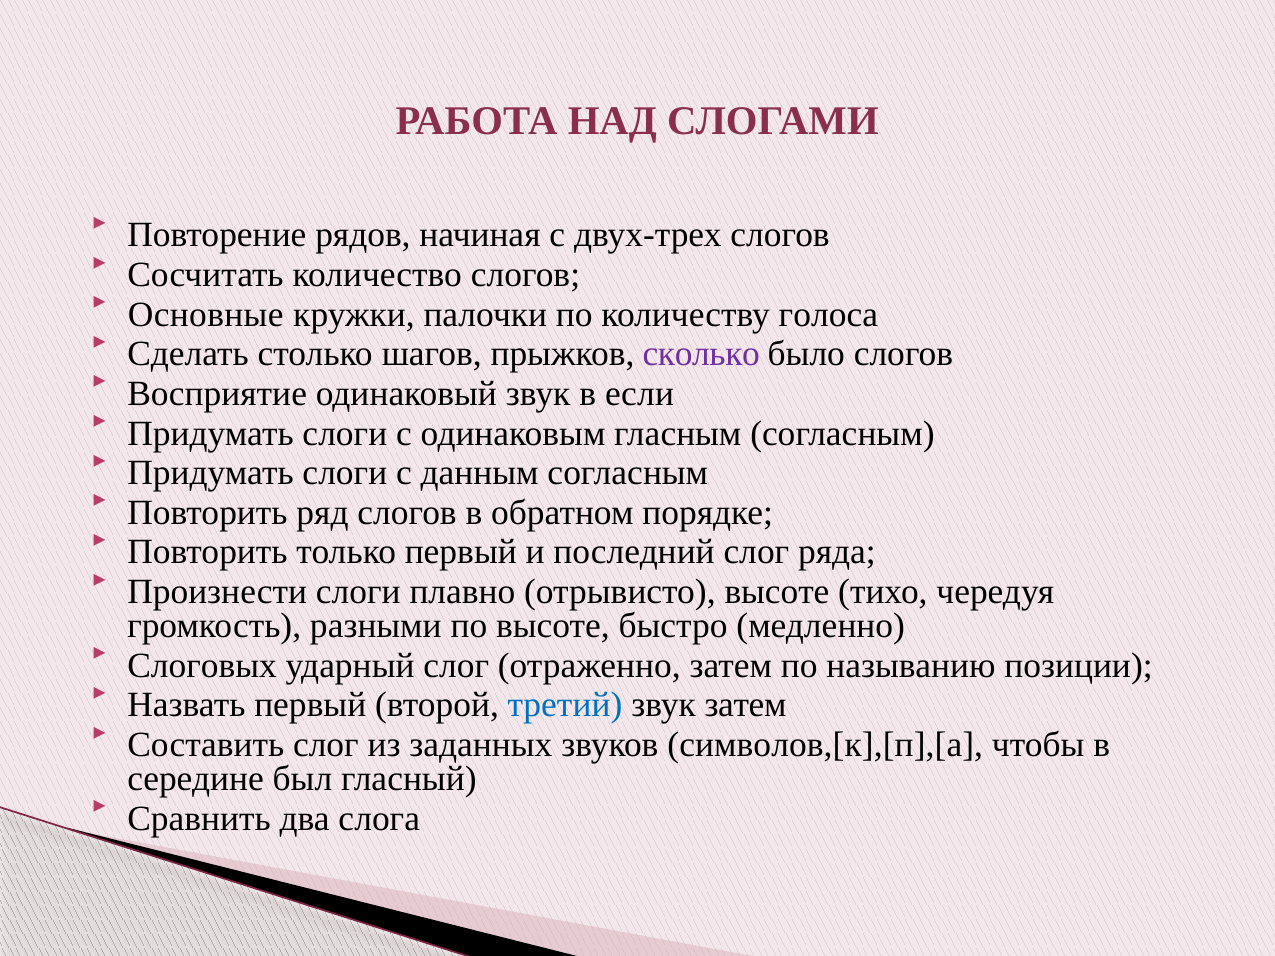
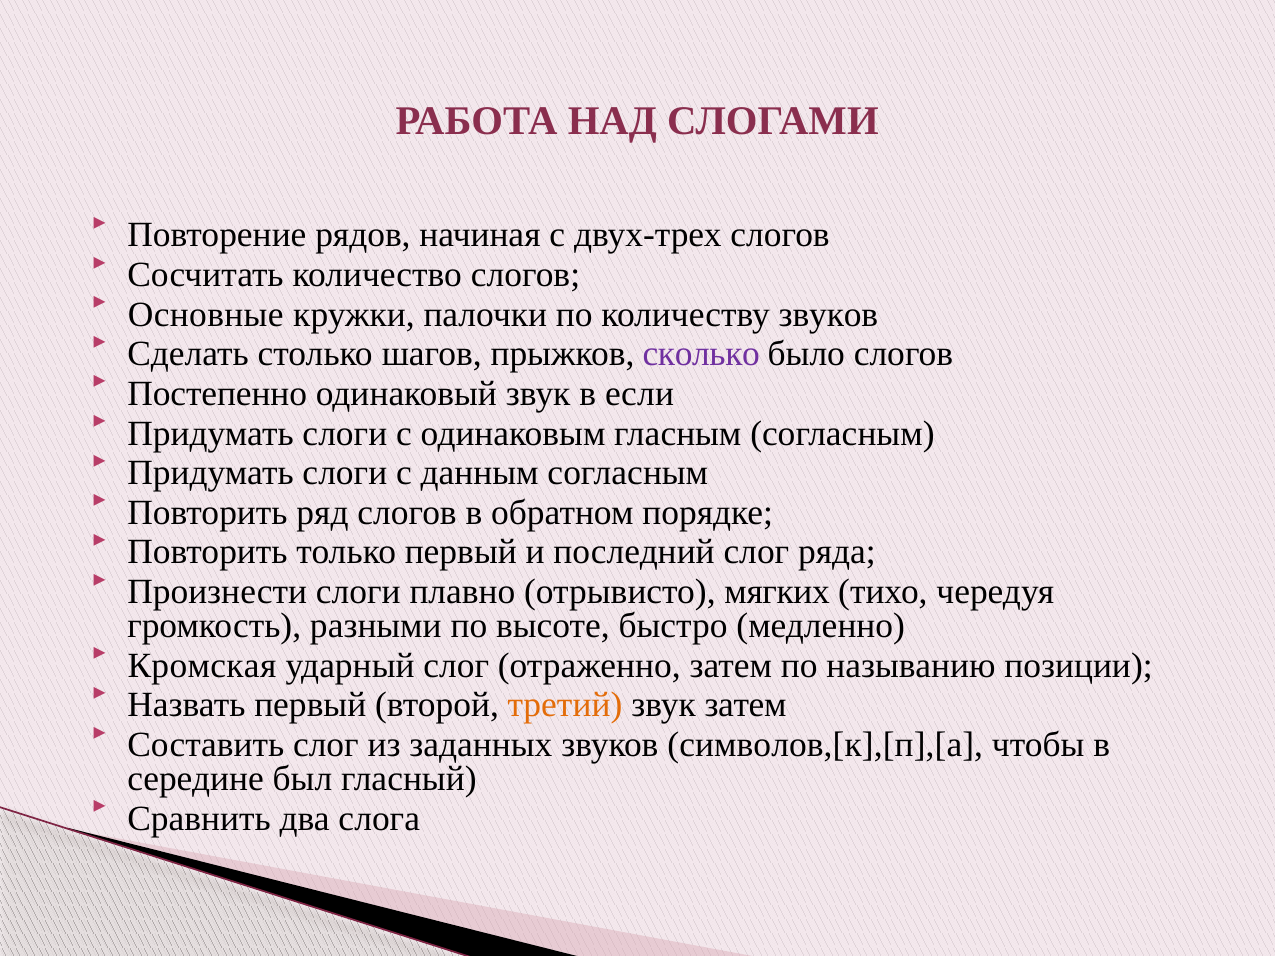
количеству голоса: голоса -> звуков (828, 314)
Восприятие: Восприятие -> Постепенно (217, 394)
отрывисто высоте: высоте -> мягких (777, 592)
Слоговых: Слоговых -> Кромская (202, 666)
третий colour: blue -> orange (565, 705)
